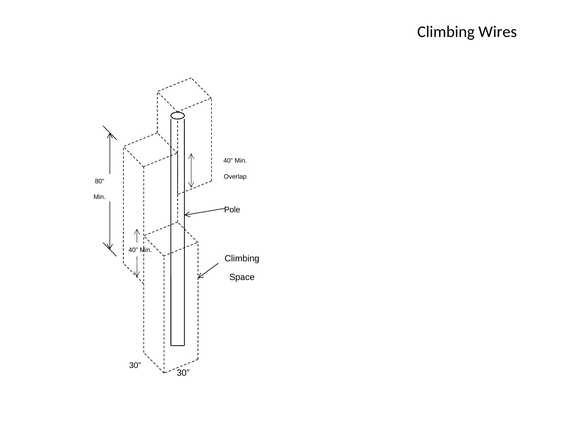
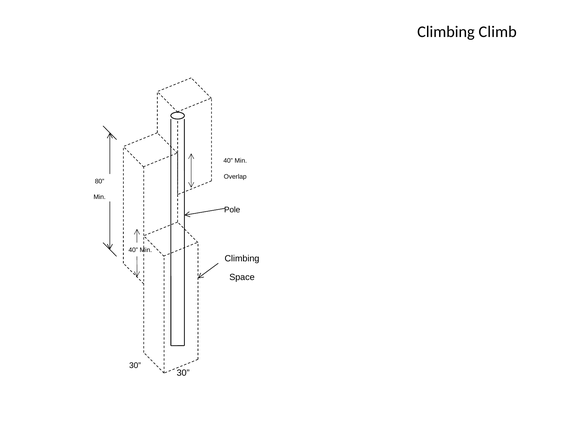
Wires: Wires -> Climb (498, 32)
